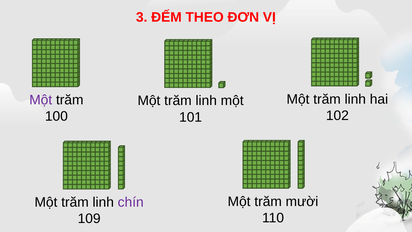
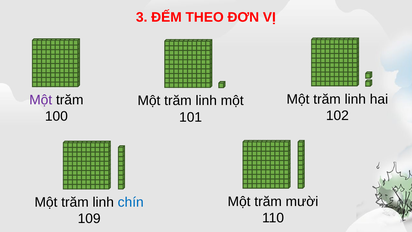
chín colour: purple -> blue (131, 202)
